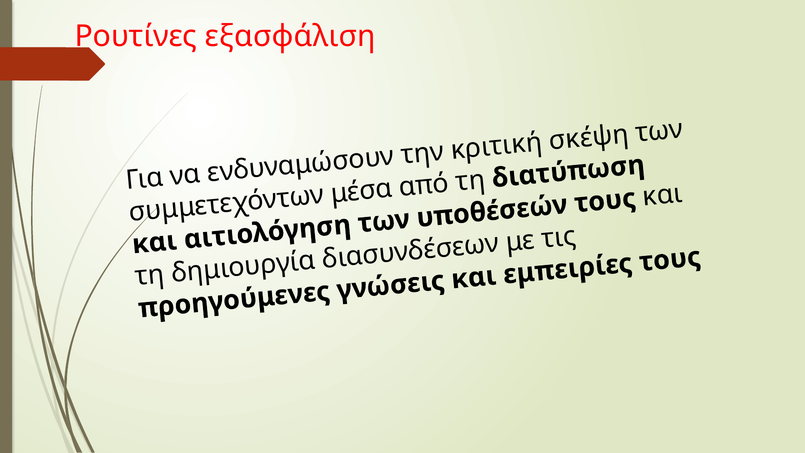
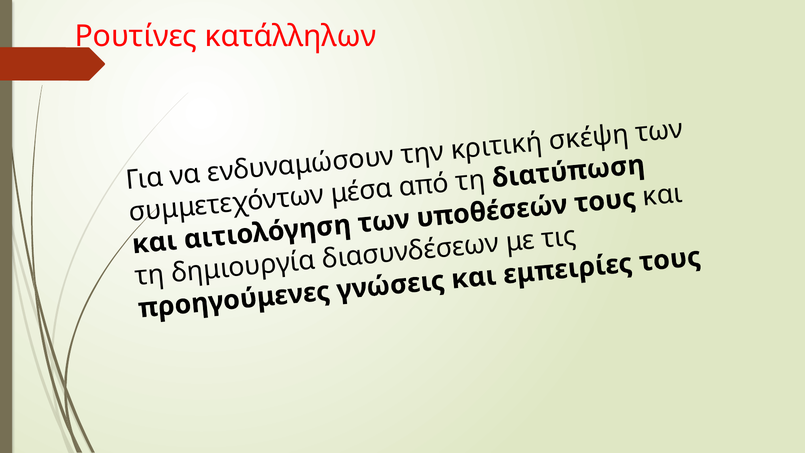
εξασφάλιση: εξασφάλιση -> κατάλληλων (291, 36)
